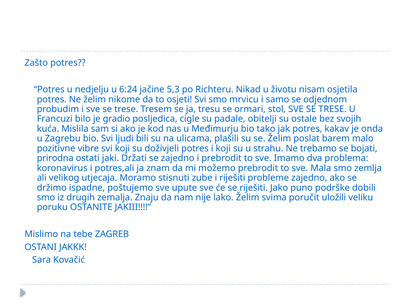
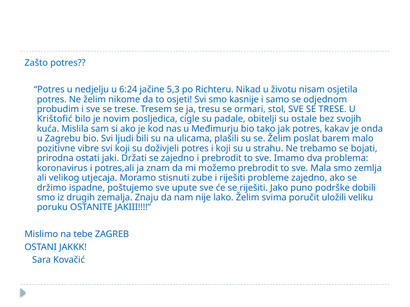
mrvicu: mrvicu -> kasnije (244, 100)
Francuzi: Francuzi -> Krištofić (55, 119)
gradio: gradio -> novim (116, 119)
